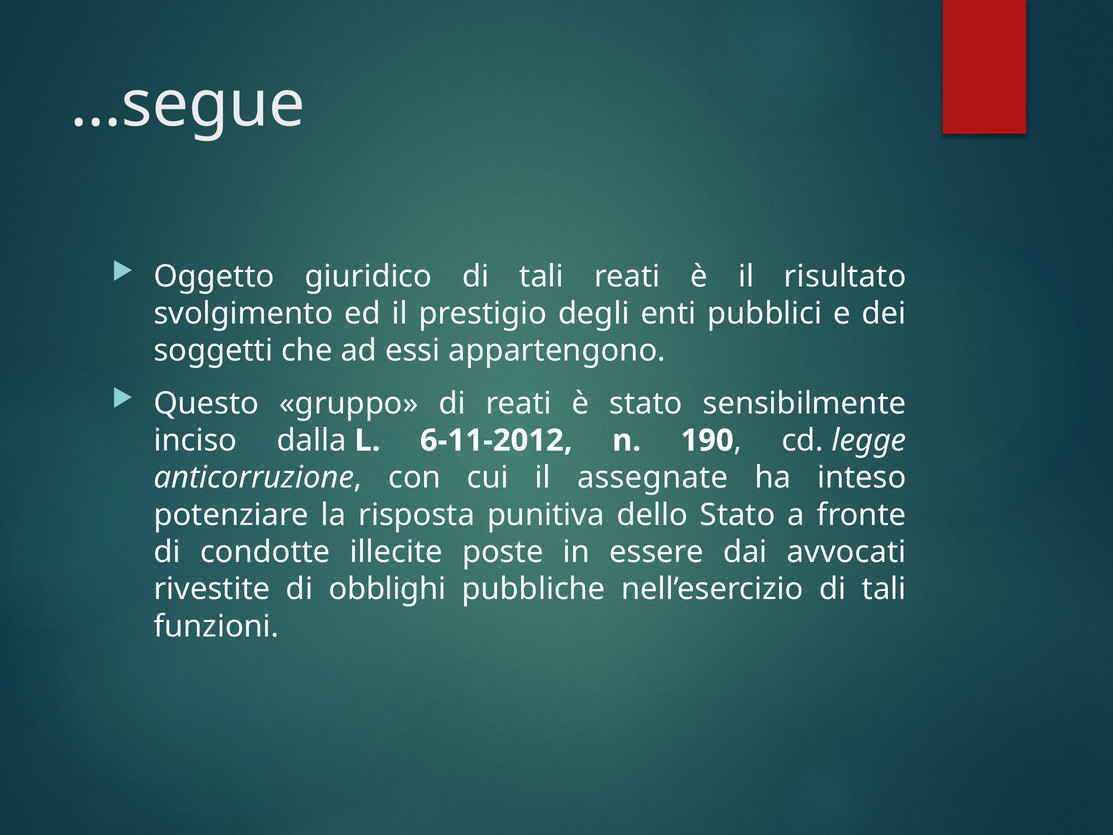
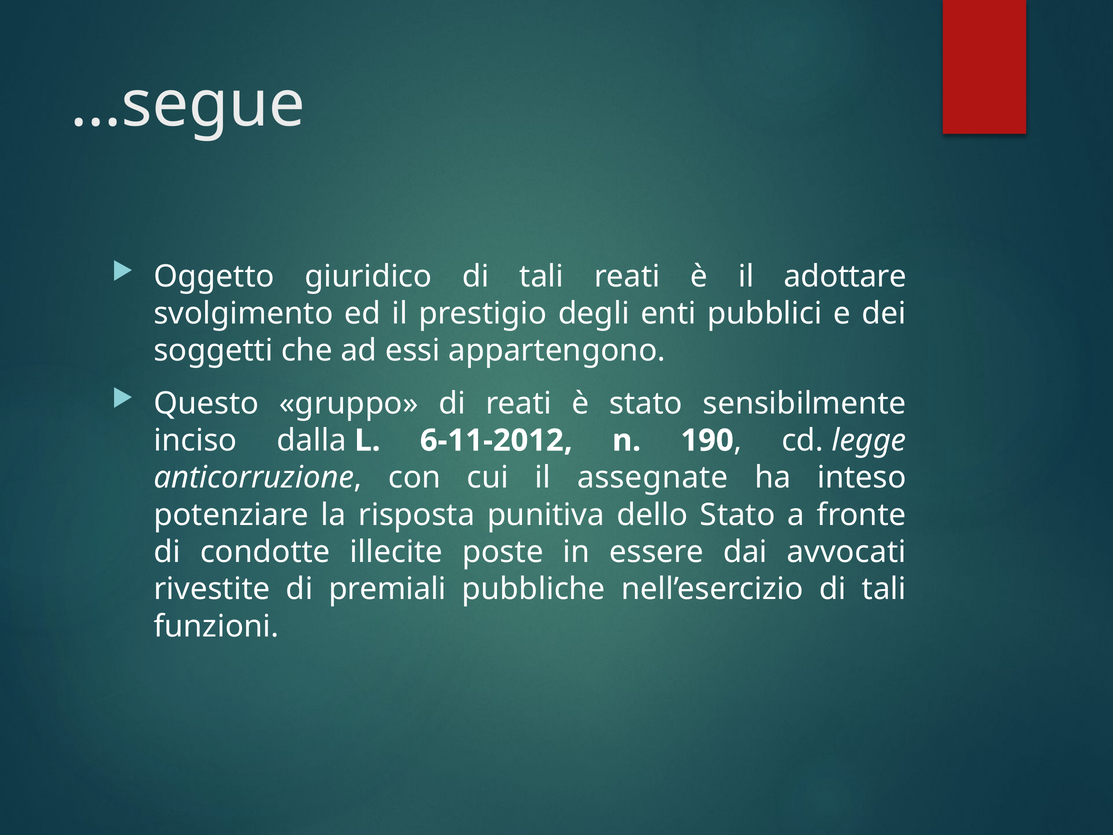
risultato: risultato -> adottare (845, 276)
obblighi: obblighi -> premiali (387, 589)
